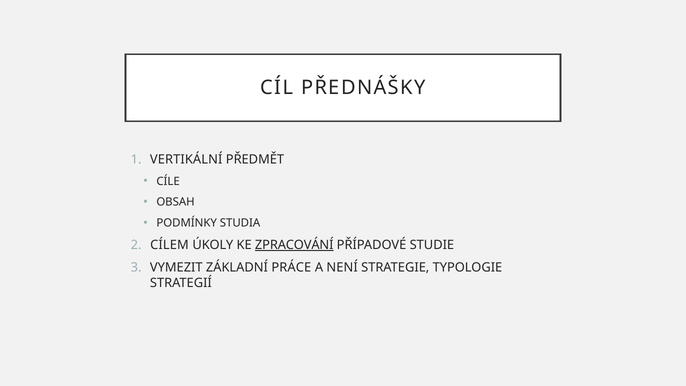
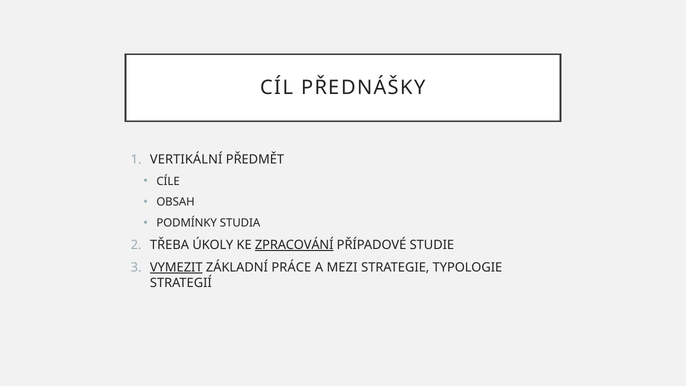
CÍLEM: CÍLEM -> TŘEBA (170, 245)
VYMEZIT underline: none -> present (176, 267)
NENÍ: NENÍ -> MEZI (342, 267)
